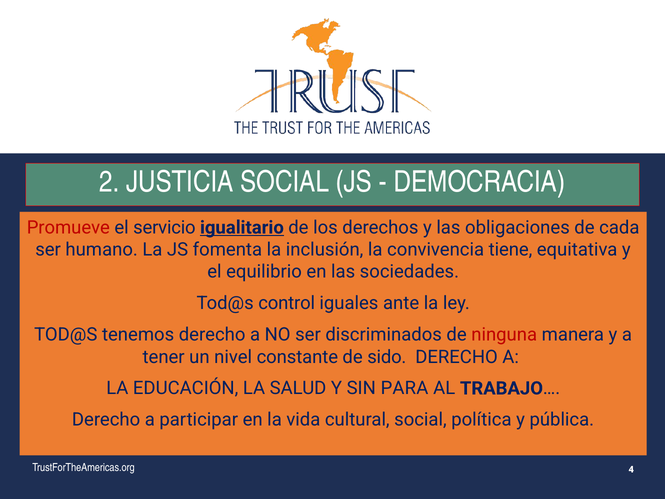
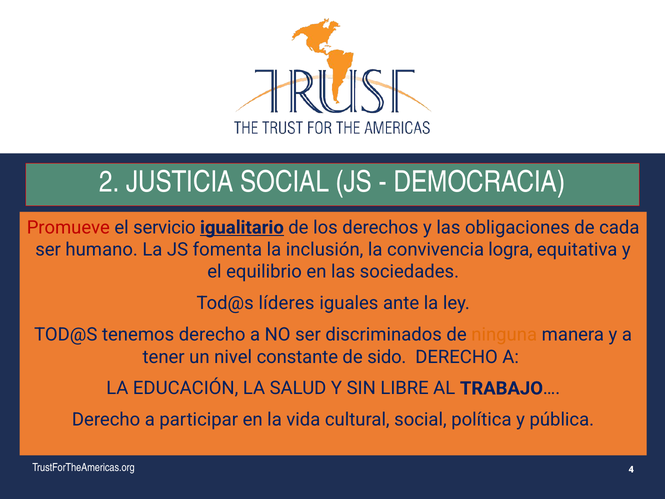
tiene: tiene -> logra (511, 250)
control: control -> líderes (287, 303)
ninguna colour: red -> orange (504, 335)
PARA: PARA -> LIBRE (405, 388)
